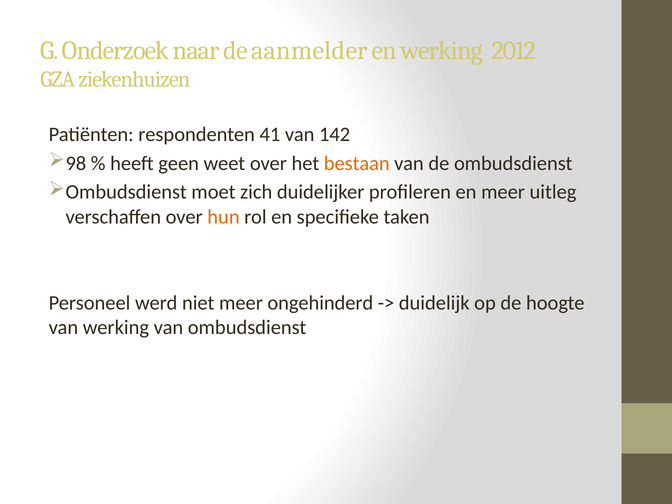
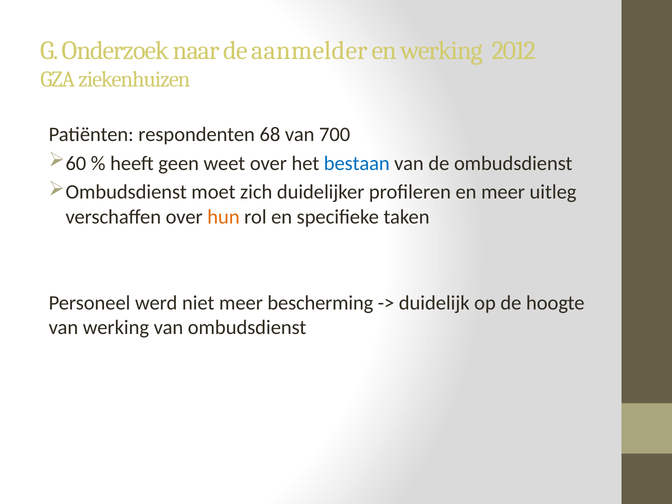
41: 41 -> 68 (270, 135)
142: 142 -> 700 (335, 135)
98: 98 -> 60 (76, 163)
bestaan colour: orange -> blue (357, 163)
ongehinderd: ongehinderd -> bescherming (320, 303)
